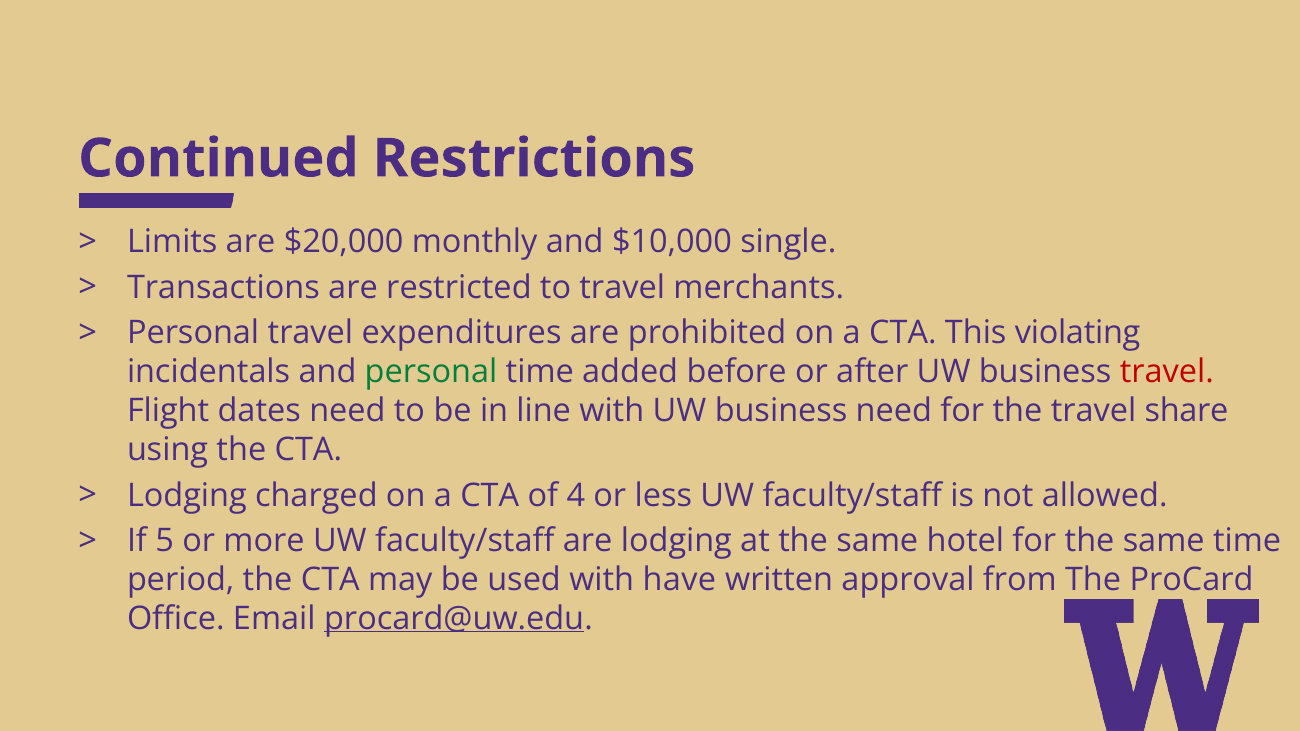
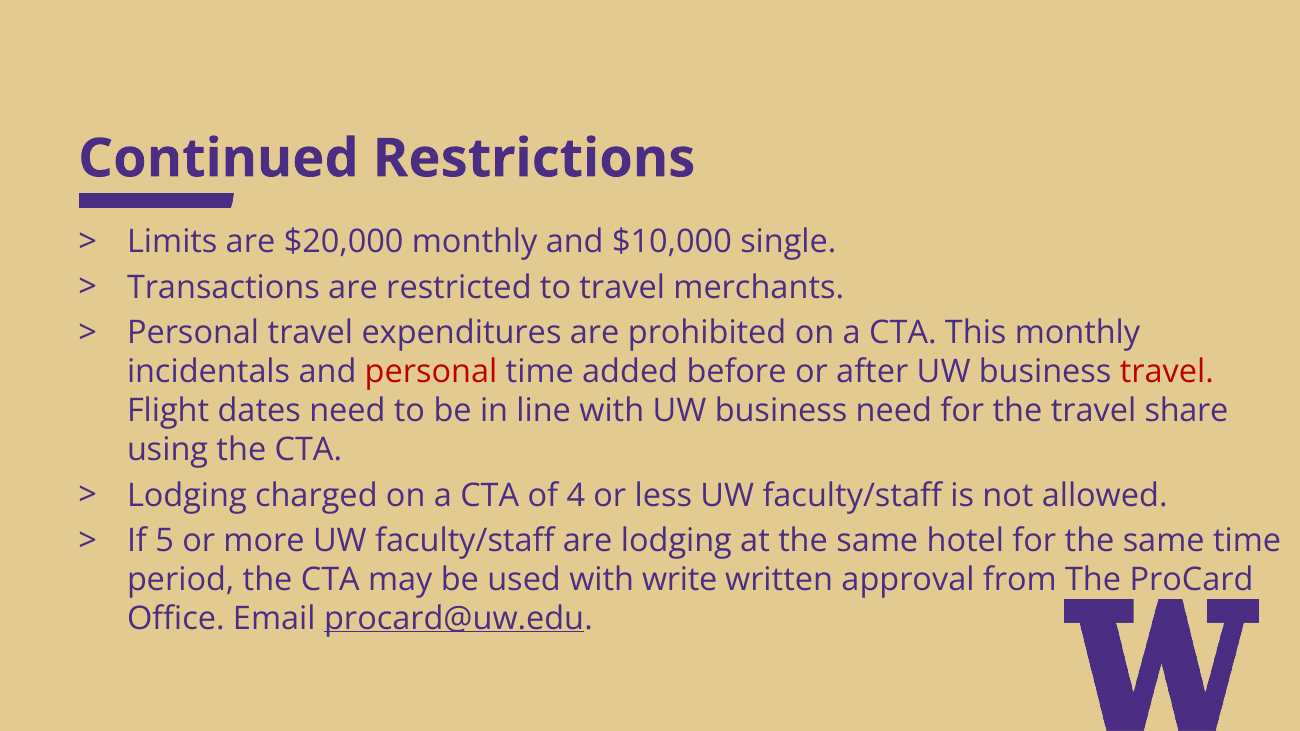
This violating: violating -> monthly (1077, 333)
personal colour: green -> red (431, 372)
have: have -> write (680, 580)
